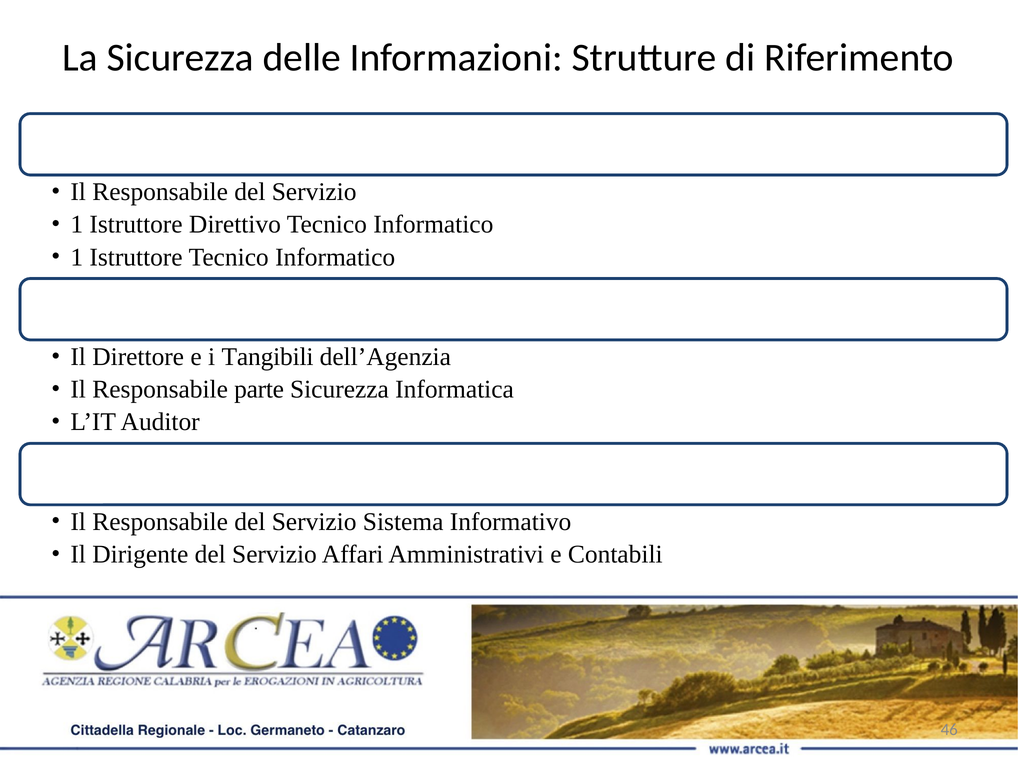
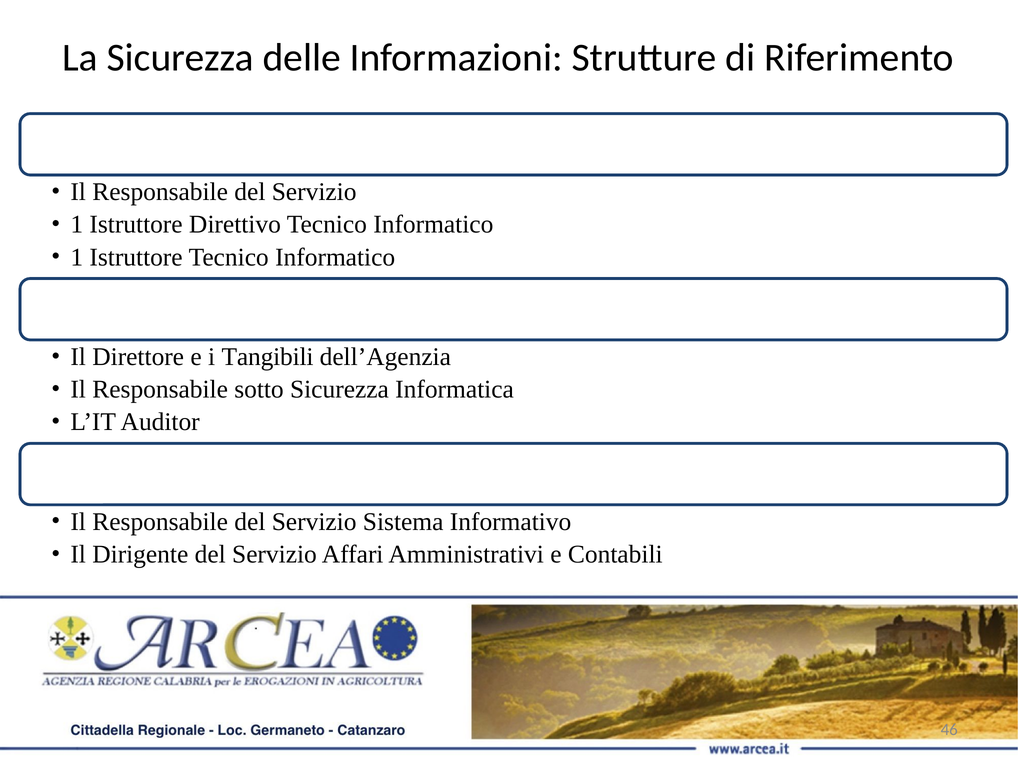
parte: parte -> sotto (259, 390)
